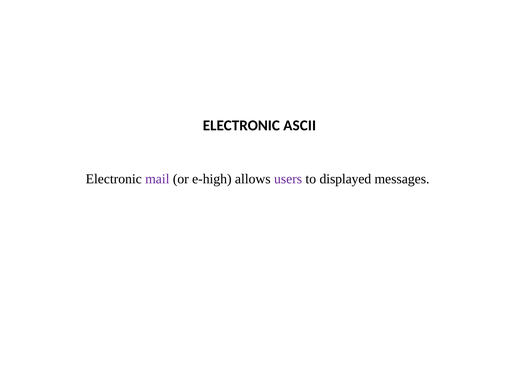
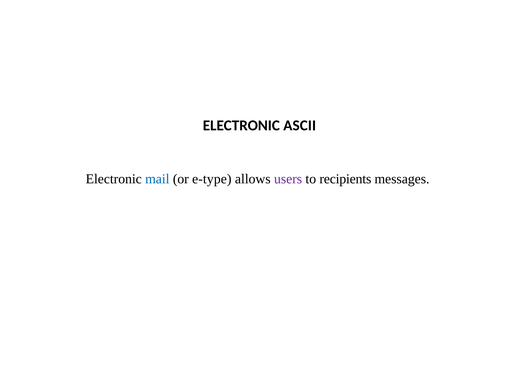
mail colour: purple -> blue (157, 179)
e-high: e-high -> e-type (212, 179)
displayed: displayed -> recipients (345, 179)
